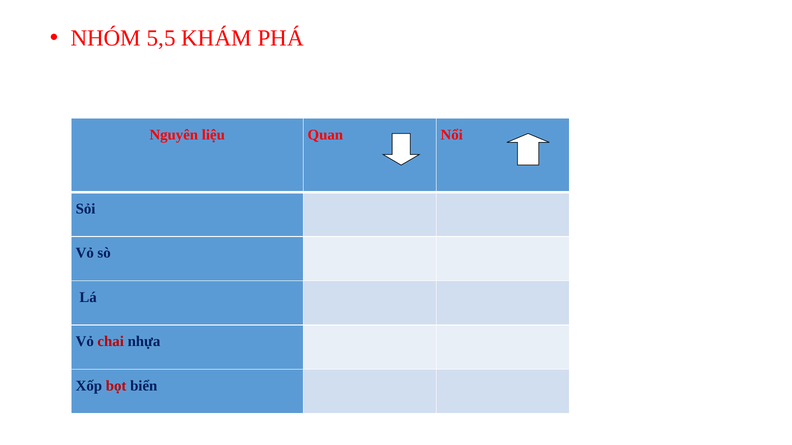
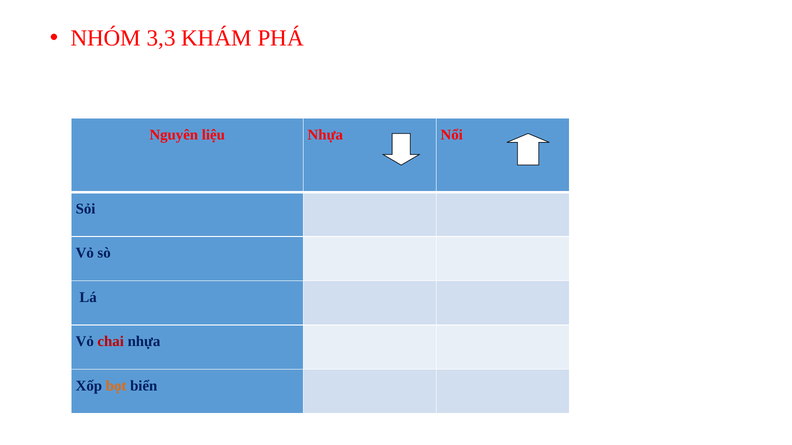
5,5: 5,5 -> 3,3 (161, 38)
liệu Quan: Quan -> Nhựa (325, 135)
bọt colour: red -> orange (116, 386)
